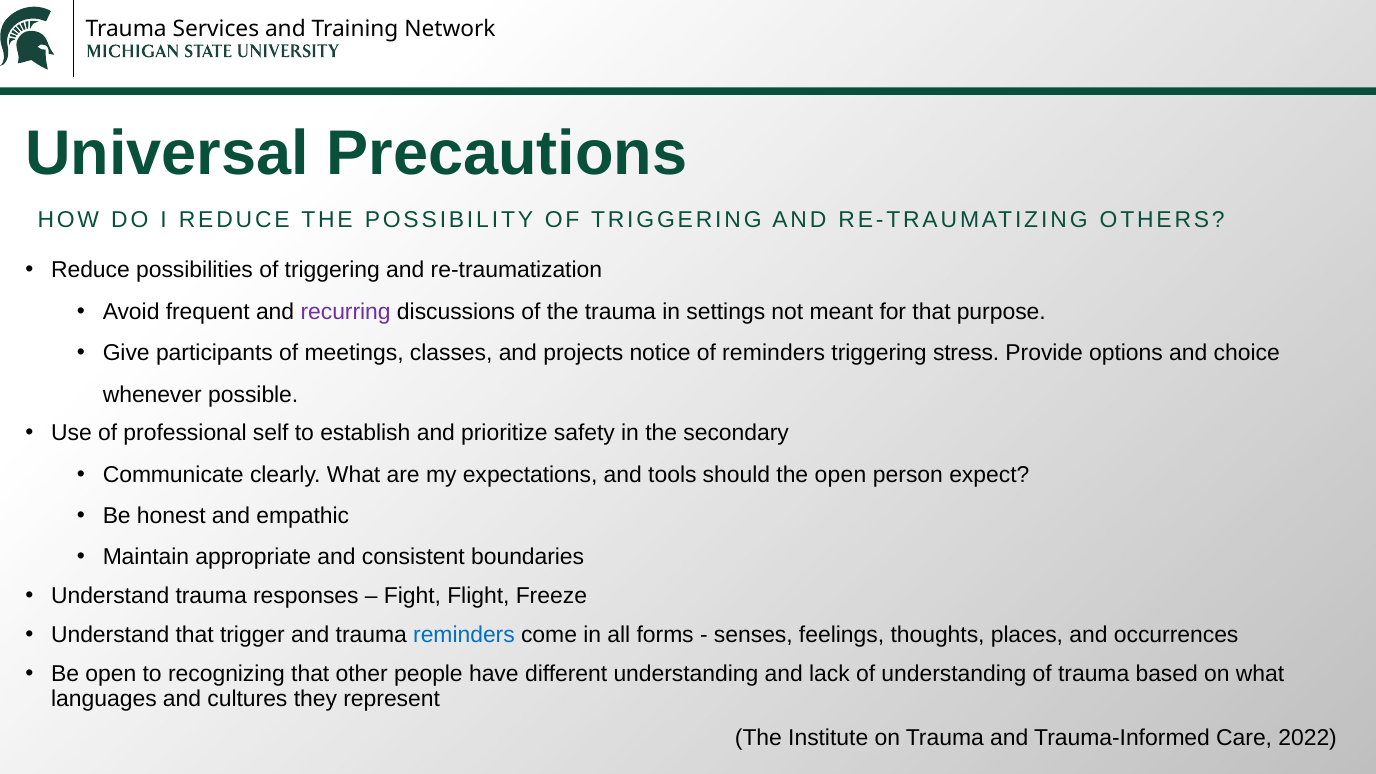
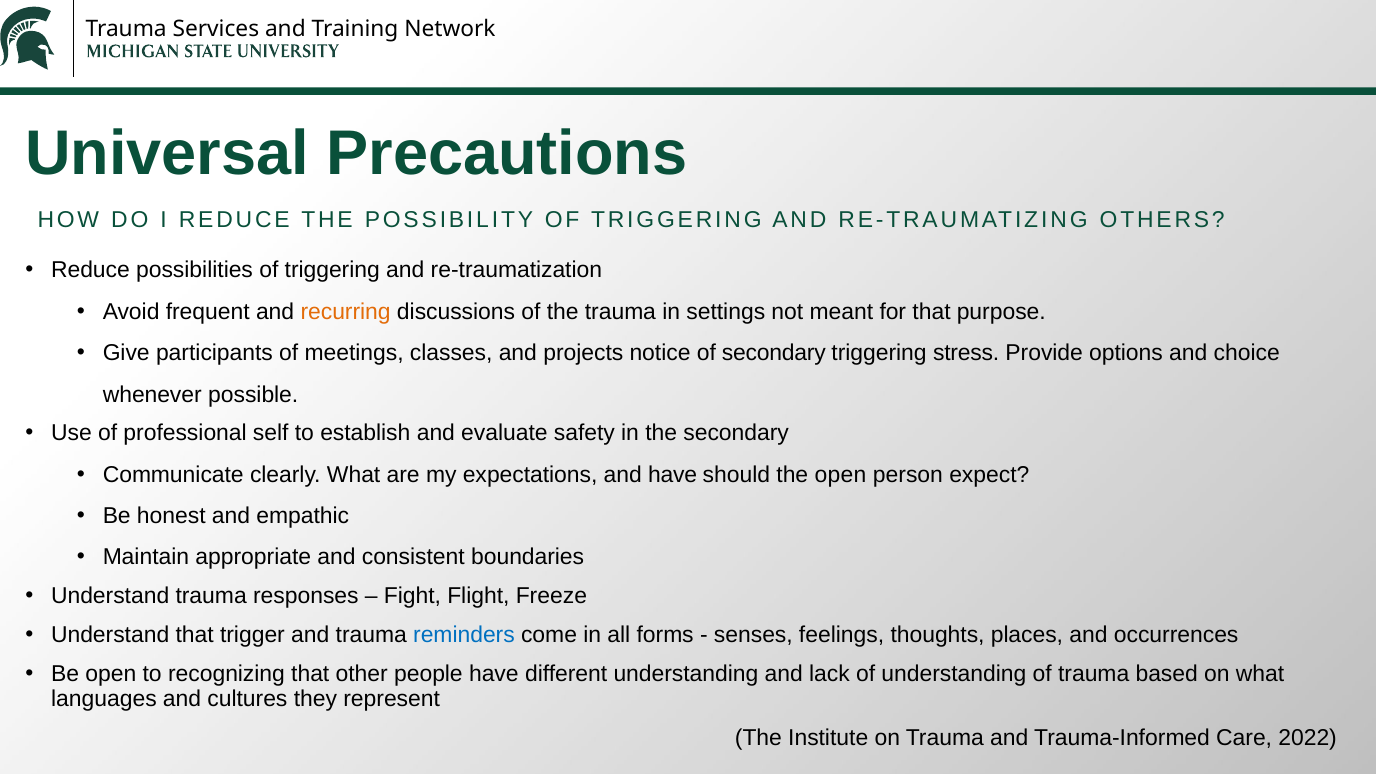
recurring colour: purple -> orange (346, 312)
of reminders: reminders -> secondary (774, 353)
prioritize: prioritize -> evaluate (504, 433)
and tools: tools -> have (673, 475)
